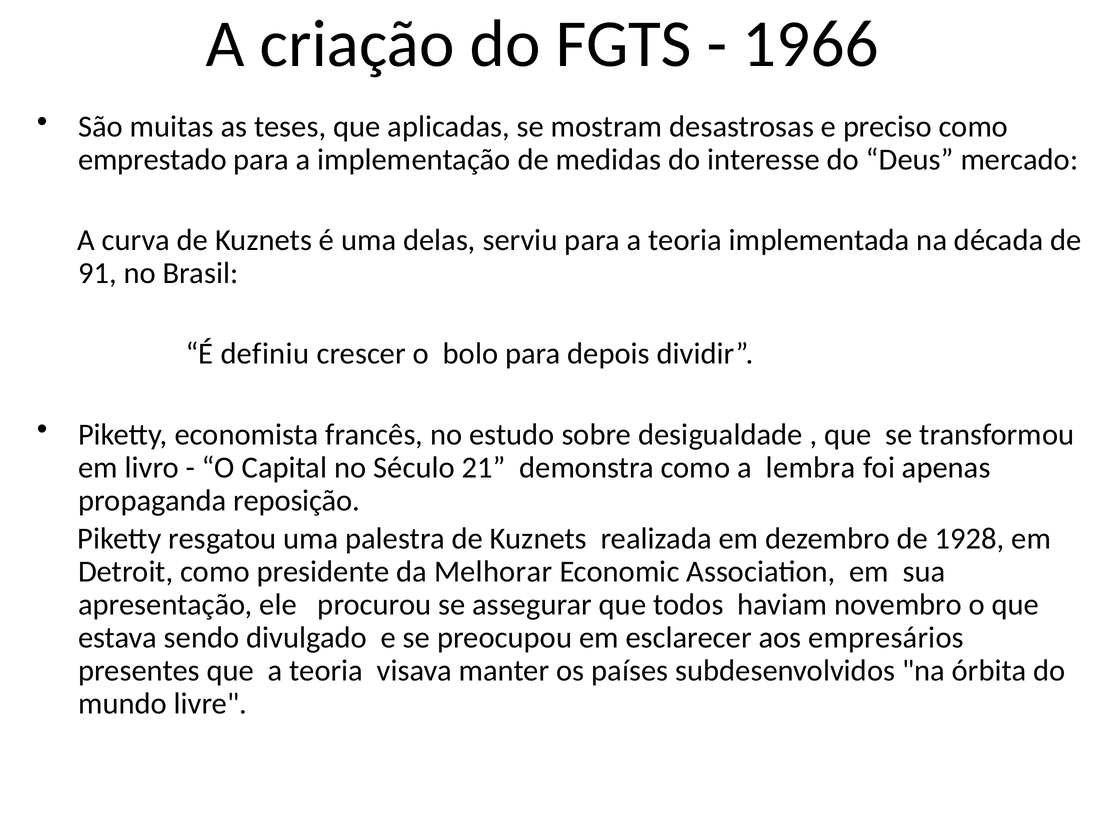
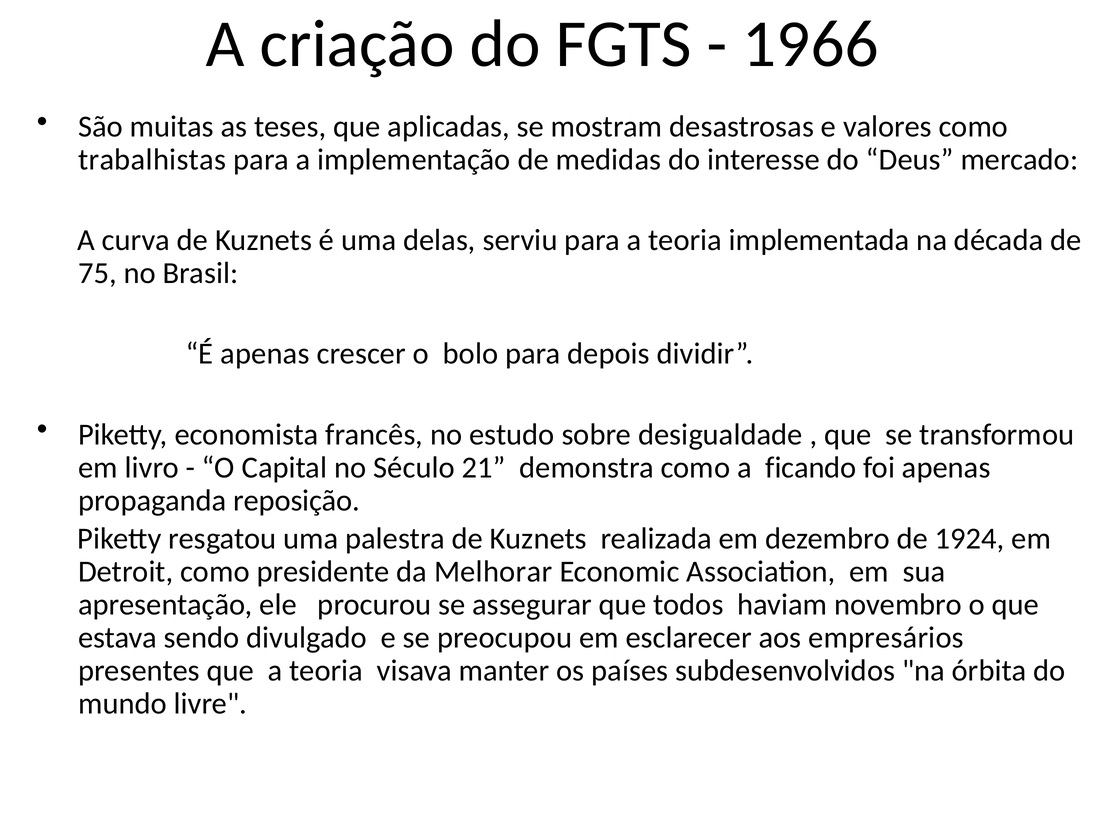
preciso: preciso -> valores (887, 127)
emprestado: emprestado -> trabalhistas (152, 160)
91: 91 -> 75 (97, 273)
É definiu: definiu -> apenas (265, 354)
lembra: lembra -> ficando (811, 467)
1928: 1928 -> 1924 (970, 539)
